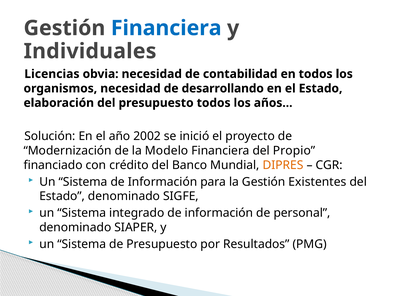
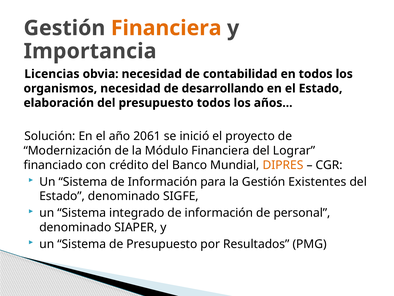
Financiera colour: blue -> orange (166, 28)
Individuales: Individuales -> Importancia (90, 51)
2002: 2002 -> 2061 (147, 136)
Modelo: Modelo -> Módulo (167, 150)
Propio: Propio -> Lograr (294, 150)
